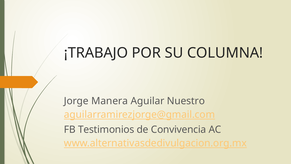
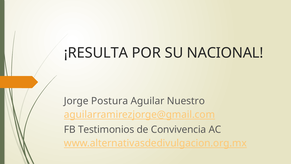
¡TRABAJO: ¡TRABAJO -> ¡RESULTA (96, 53)
COLUMNA: COLUMNA -> NACIONAL (225, 53)
Manera: Manera -> Postura (110, 101)
